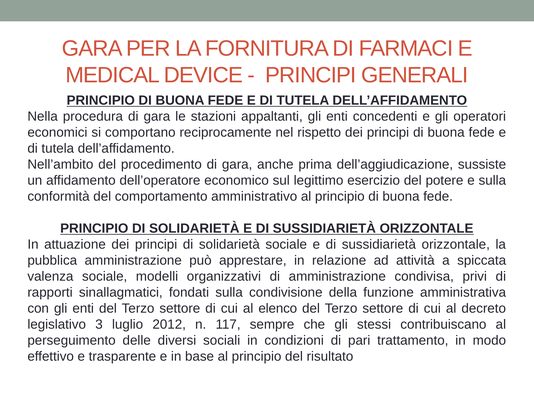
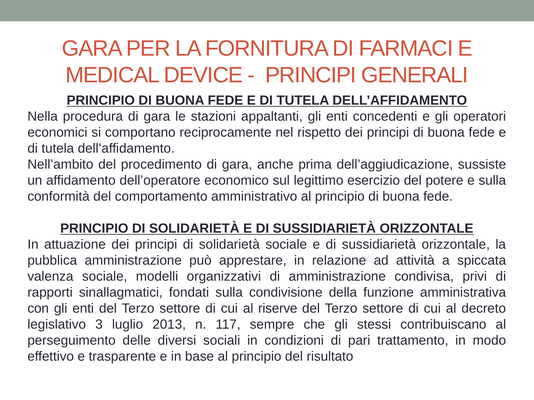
elenco: elenco -> riserve (278, 309)
2012: 2012 -> 2013 (169, 325)
